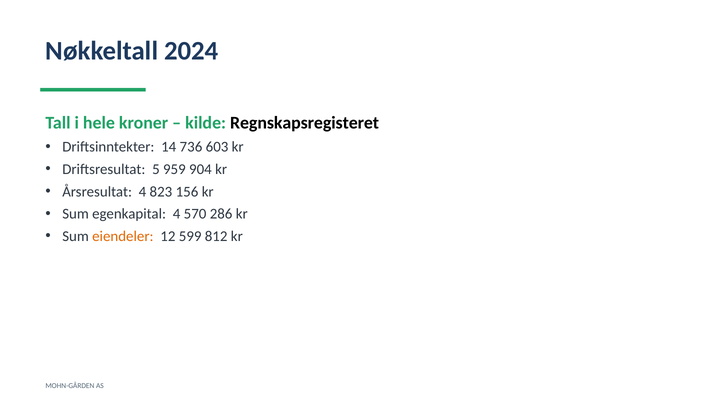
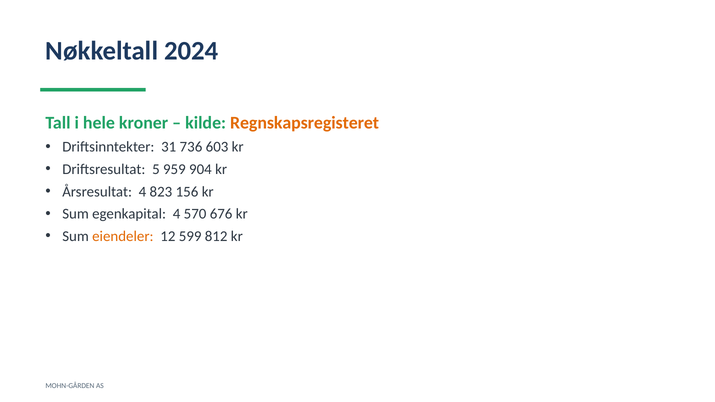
Regnskapsregisteret colour: black -> orange (305, 123)
14: 14 -> 31 (169, 147)
286: 286 -> 676 (221, 214)
